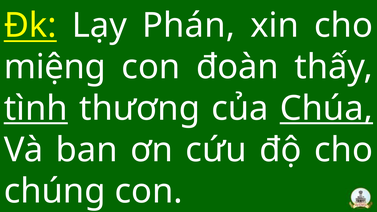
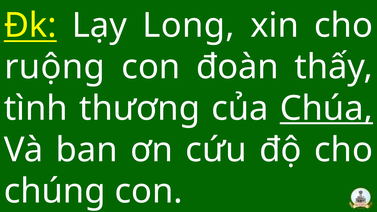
Phán: Phán -> Long (189, 25)
miệng: miệng -> ruộng (55, 67)
tình underline: present -> none (36, 108)
